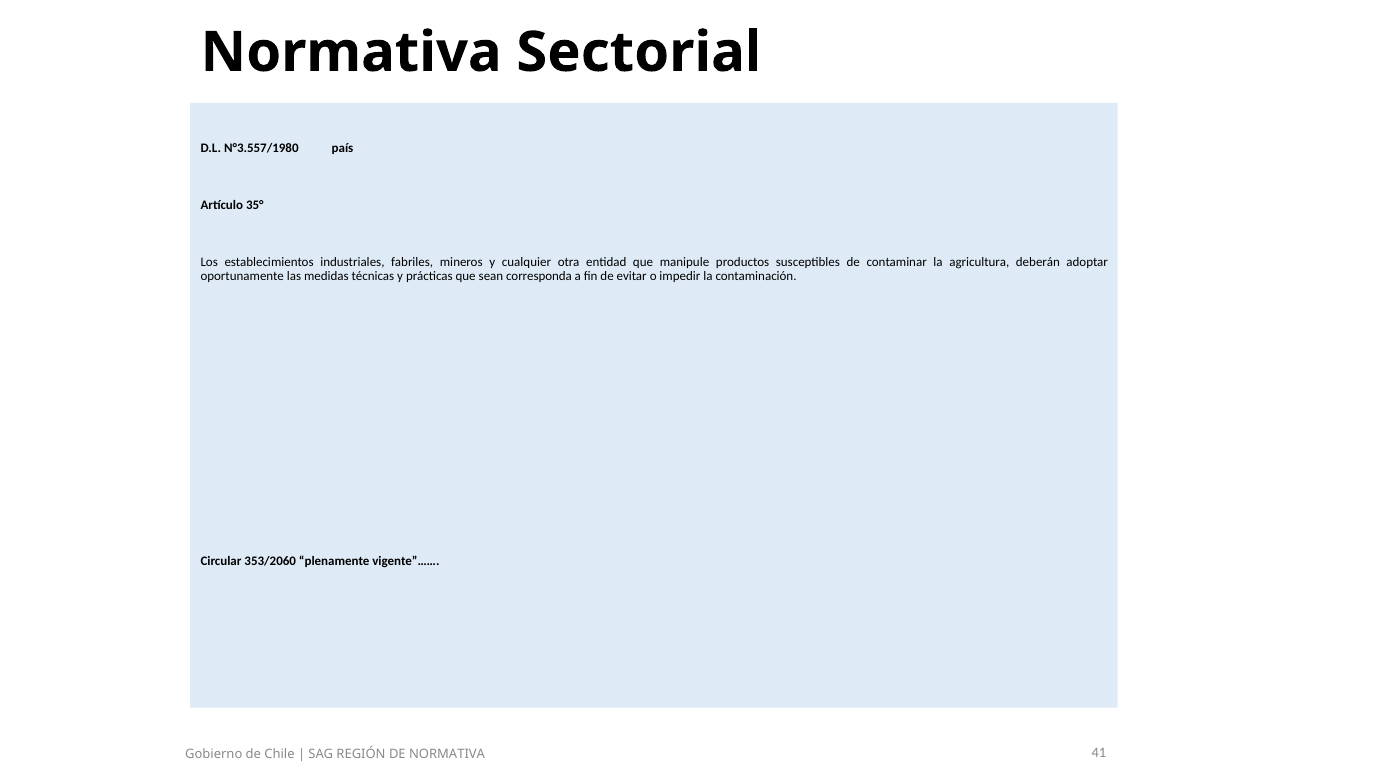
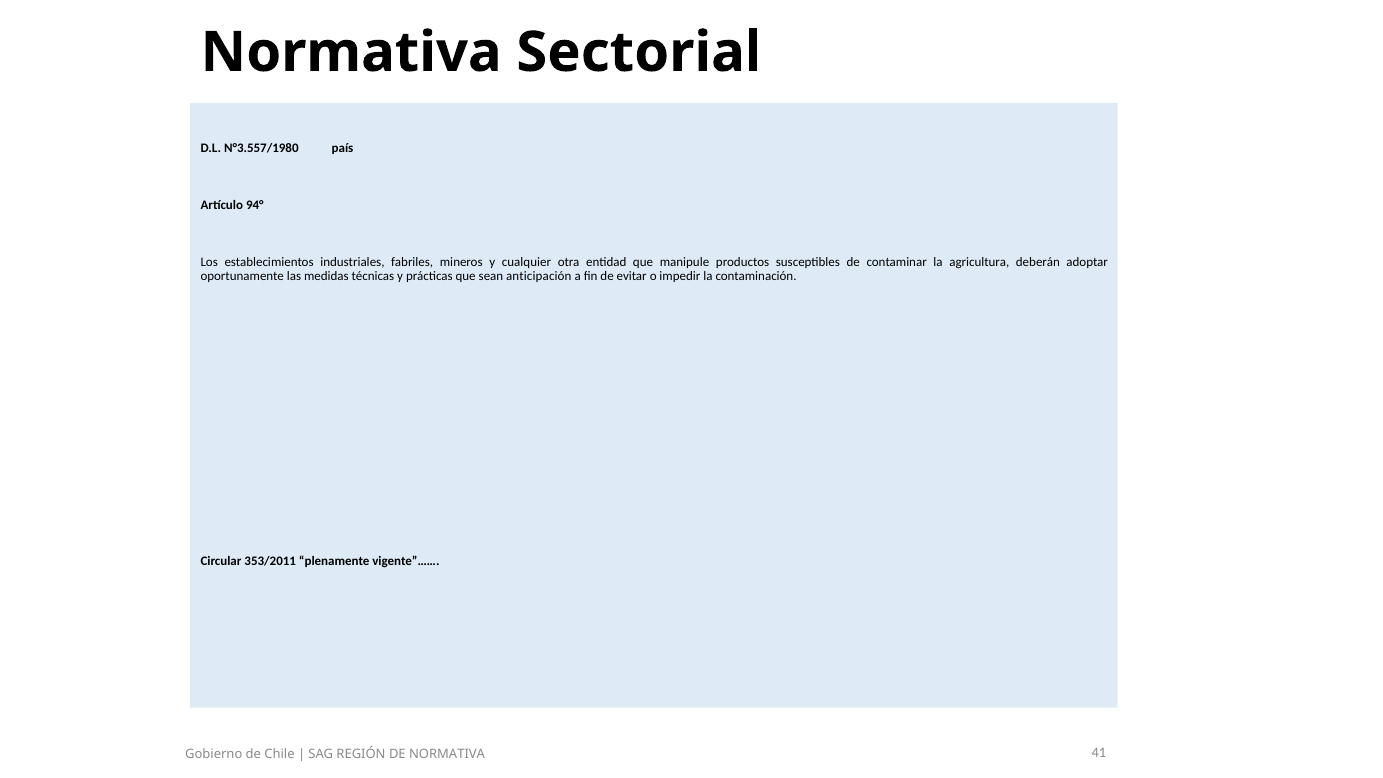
35°: 35° -> 94° (255, 205)
corresponda: corresponda -> anticipación (539, 276)
353/2060: 353/2060 -> 353/2011 (270, 561)
